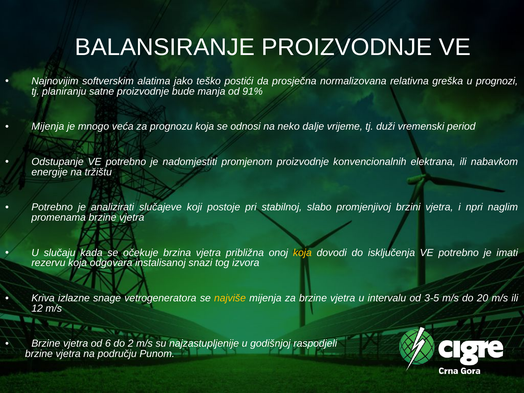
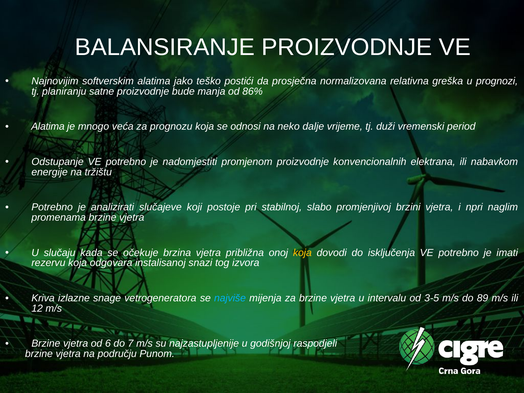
91%: 91% -> 86% (253, 91)
Mijenja: Mijenja -> Alatima (48, 127)
najviše colour: yellow -> light blue (230, 298)
20: 20 -> 89 (483, 298)
2: 2 -> 7 (131, 344)
